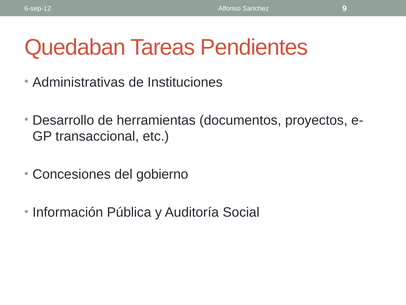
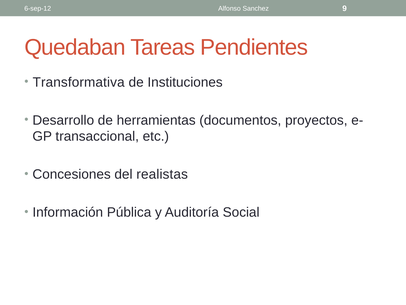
Administrativas: Administrativas -> Transformativa (79, 82)
gobierno: gobierno -> realistas (162, 174)
